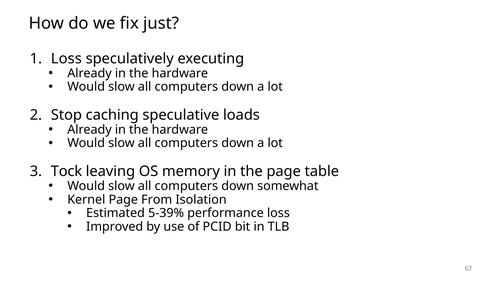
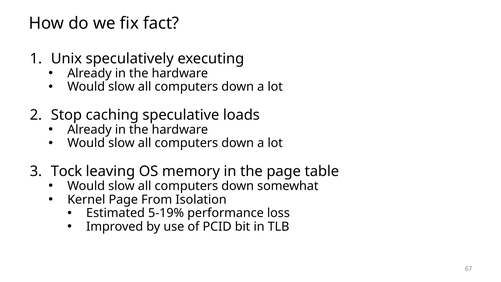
just: just -> fact (161, 23)
Loss: Loss -> Unix (66, 59)
5-39%: 5-39% -> 5-19% (166, 213)
